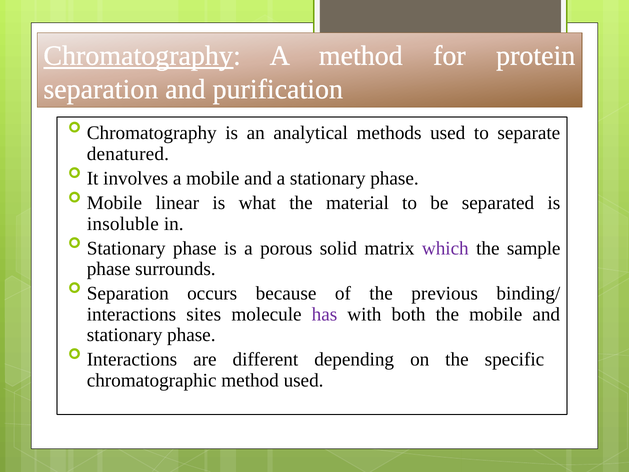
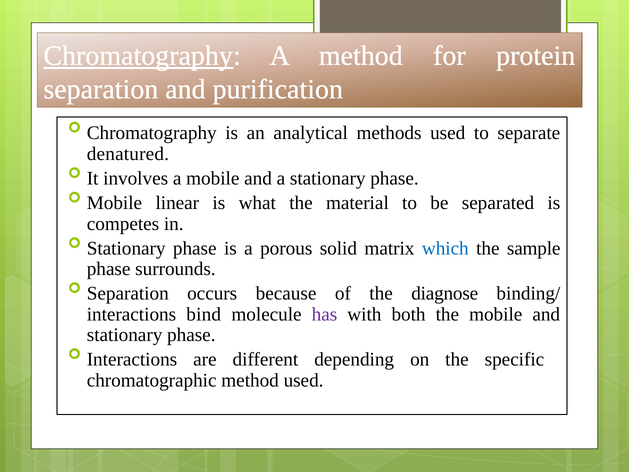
insoluble: insoluble -> competes (123, 224)
which colour: purple -> blue (445, 248)
previous: previous -> diagnose (445, 293)
sites: sites -> bind (204, 314)
